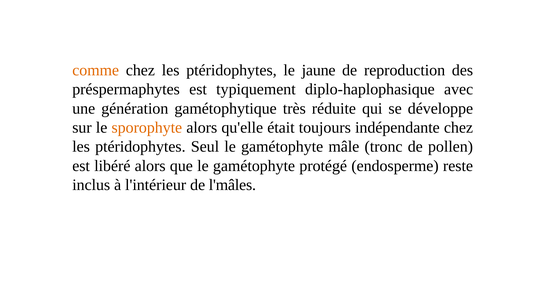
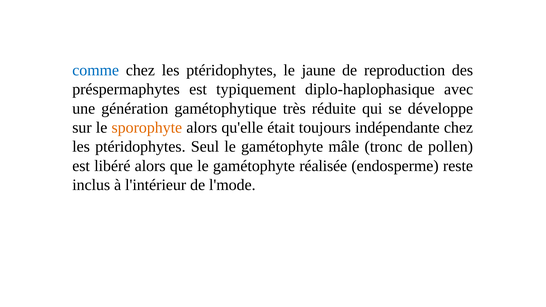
comme colour: orange -> blue (96, 70)
protégé: protégé -> réalisée (323, 166)
l'mâles: l'mâles -> l'mode (232, 185)
